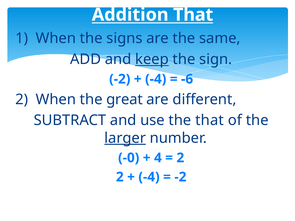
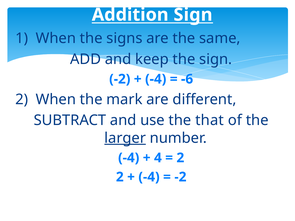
Addition That: That -> Sign (193, 15)
keep underline: present -> none (152, 59)
great: great -> mark (124, 99)
-0: -0 -> -4 (129, 158)
